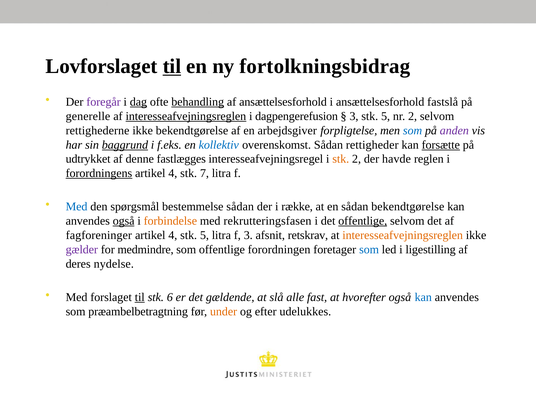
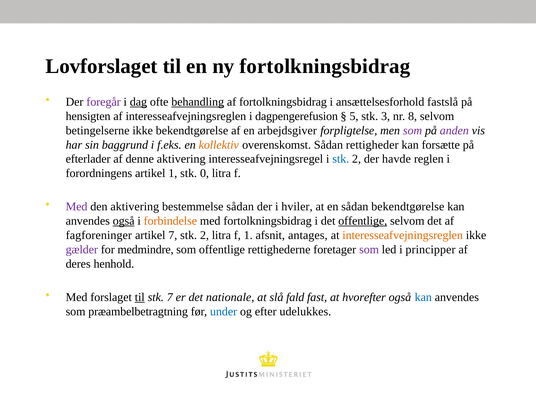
til underline: present -> none (172, 66)
af ansættelsesforhold: ansættelsesforhold -> fortolkningsbidrag (283, 102)
generelle: generelle -> hensigten (88, 116)
interesseafvejningsreglen underline: present -> none (186, 116)
3: 3 -> 5 (354, 116)
5: 5 -> 3 (386, 116)
nr 2: 2 -> 8 (413, 116)
rettighederne: rettighederne -> betingelserne (98, 130)
som colour: blue -> purple (413, 130)
baggrund underline: present -> none (125, 145)
kollektiv colour: blue -> orange (219, 145)
forsætte underline: present -> none (441, 145)
udtrykket: udtrykket -> efterlader (88, 159)
denne fastlægges: fastlægges -> aktivering (181, 159)
stk colour: orange -> blue (341, 159)
forordningens underline: present -> none (99, 173)
4: 4 -> 1 (173, 173)
7: 7 -> 0 (204, 173)
Med colour: blue -> purple (77, 207)
den spørgsmål: spørgsmål -> aktivering (135, 207)
række: række -> hviler (297, 207)
med rekrutteringsfasen: rekrutteringsfasen -> fortolkningsbidrag (268, 221)
4: 4 -> 7 (173, 235)
5: 5 -> 2 (204, 235)
f 3: 3 -> 1 (248, 235)
retskrav: retskrav -> antages (308, 235)
forordningen: forordningen -> rettighederne (279, 250)
som colour: blue -> purple (369, 250)
ligestilling: ligestilling -> principper (431, 250)
nydelse: nydelse -> henhold (114, 264)
stk 6: 6 -> 7 (170, 297)
gældende: gældende -> nationale (230, 297)
alle: alle -> fald (295, 297)
under colour: orange -> blue (224, 311)
